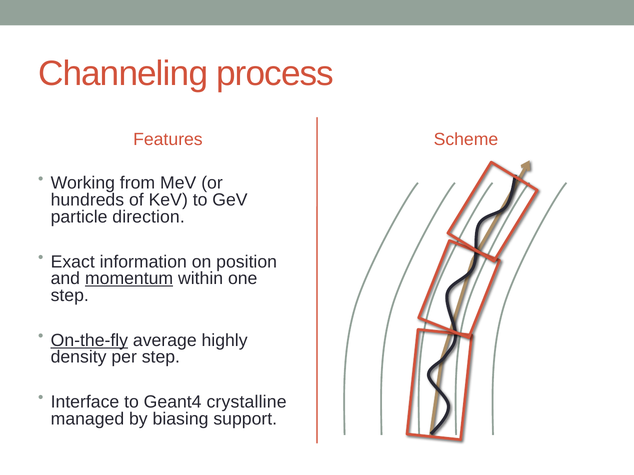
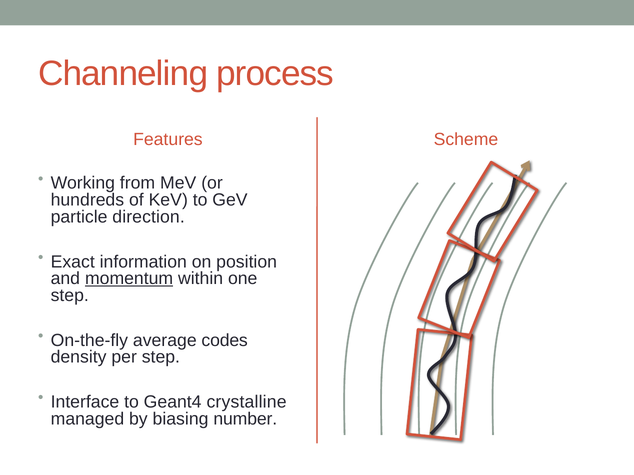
On-the-fly underline: present -> none (89, 341)
highly: highly -> codes (225, 341)
support: support -> number (245, 419)
